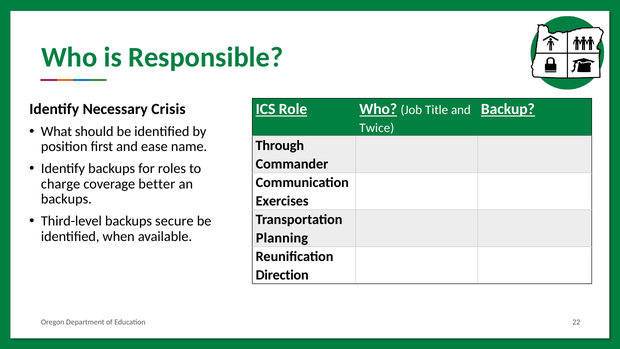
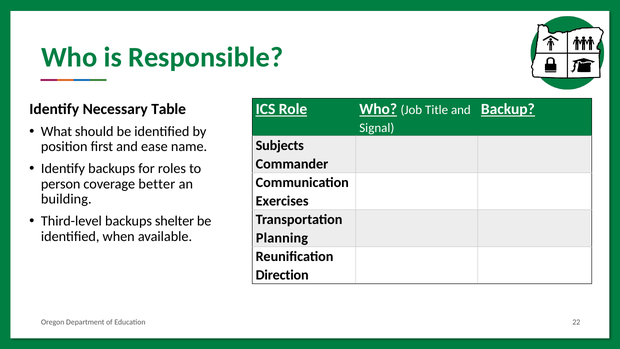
Crisis: Crisis -> Table (169, 109)
Twice: Twice -> Signal (377, 128)
Through: Through -> Subjects (280, 146)
charge: charge -> person (61, 184)
backups: backups -> building (66, 199)
secure: secure -> shelter (175, 221)
